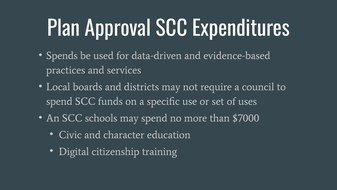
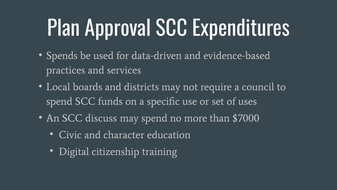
schools: schools -> discuss (101, 118)
